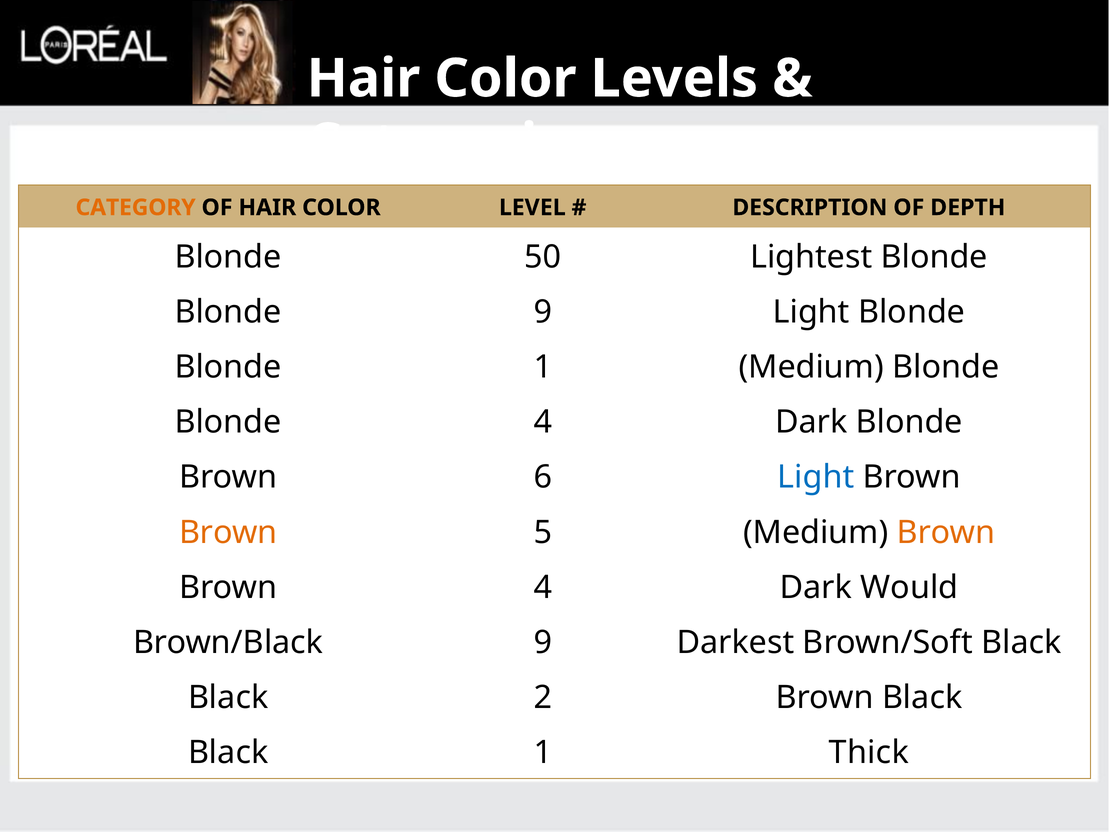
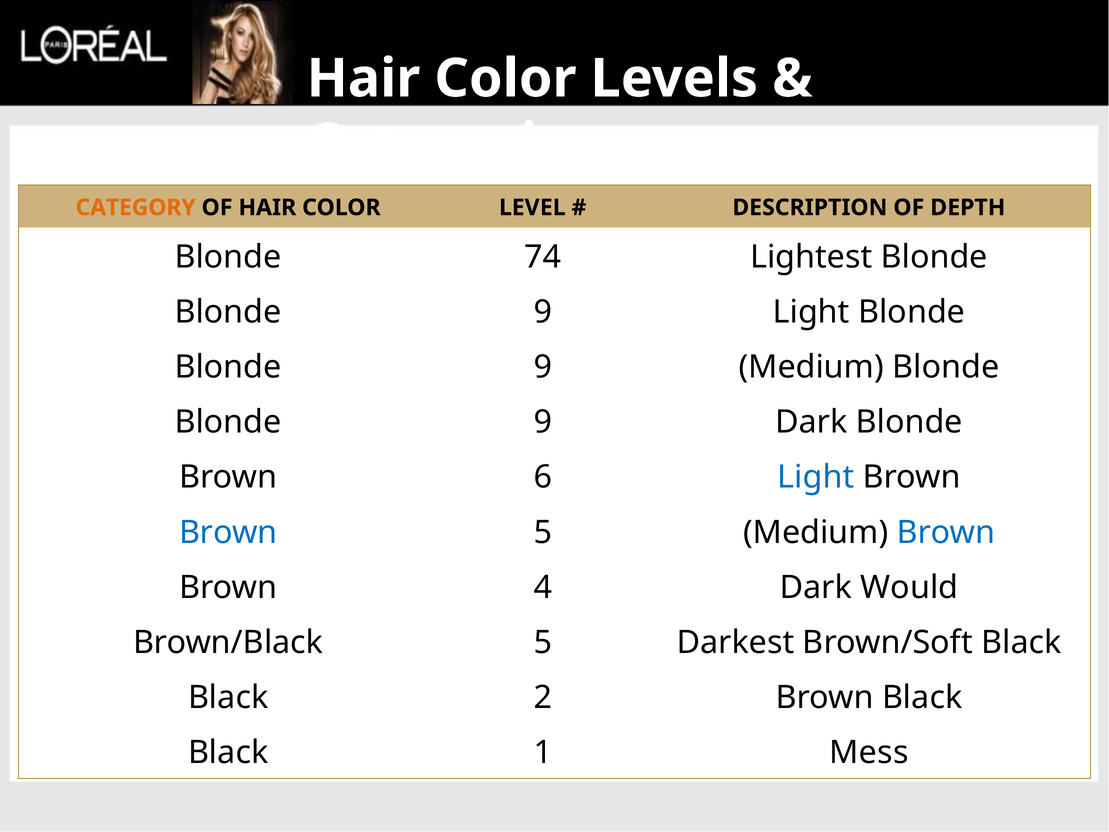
50: 50 -> 74 (543, 257)
1: 1 -> 9 (543, 367)
4: 4 -> 9 (543, 422)
Brown colour: orange -> blue (228, 532)
Brown colour: orange -> blue (946, 532)
Brown/Black 9: 9 -> 5 (543, 642)
Thick: Thick -> Mess (869, 752)
